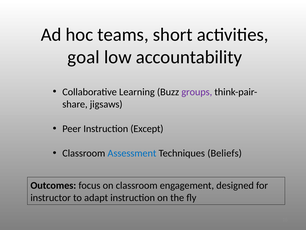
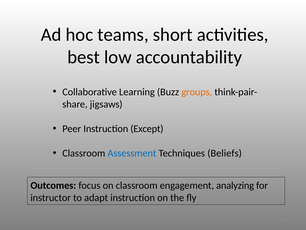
goal: goal -> best (84, 57)
groups colour: purple -> orange (197, 92)
designed: designed -> analyzing (235, 185)
